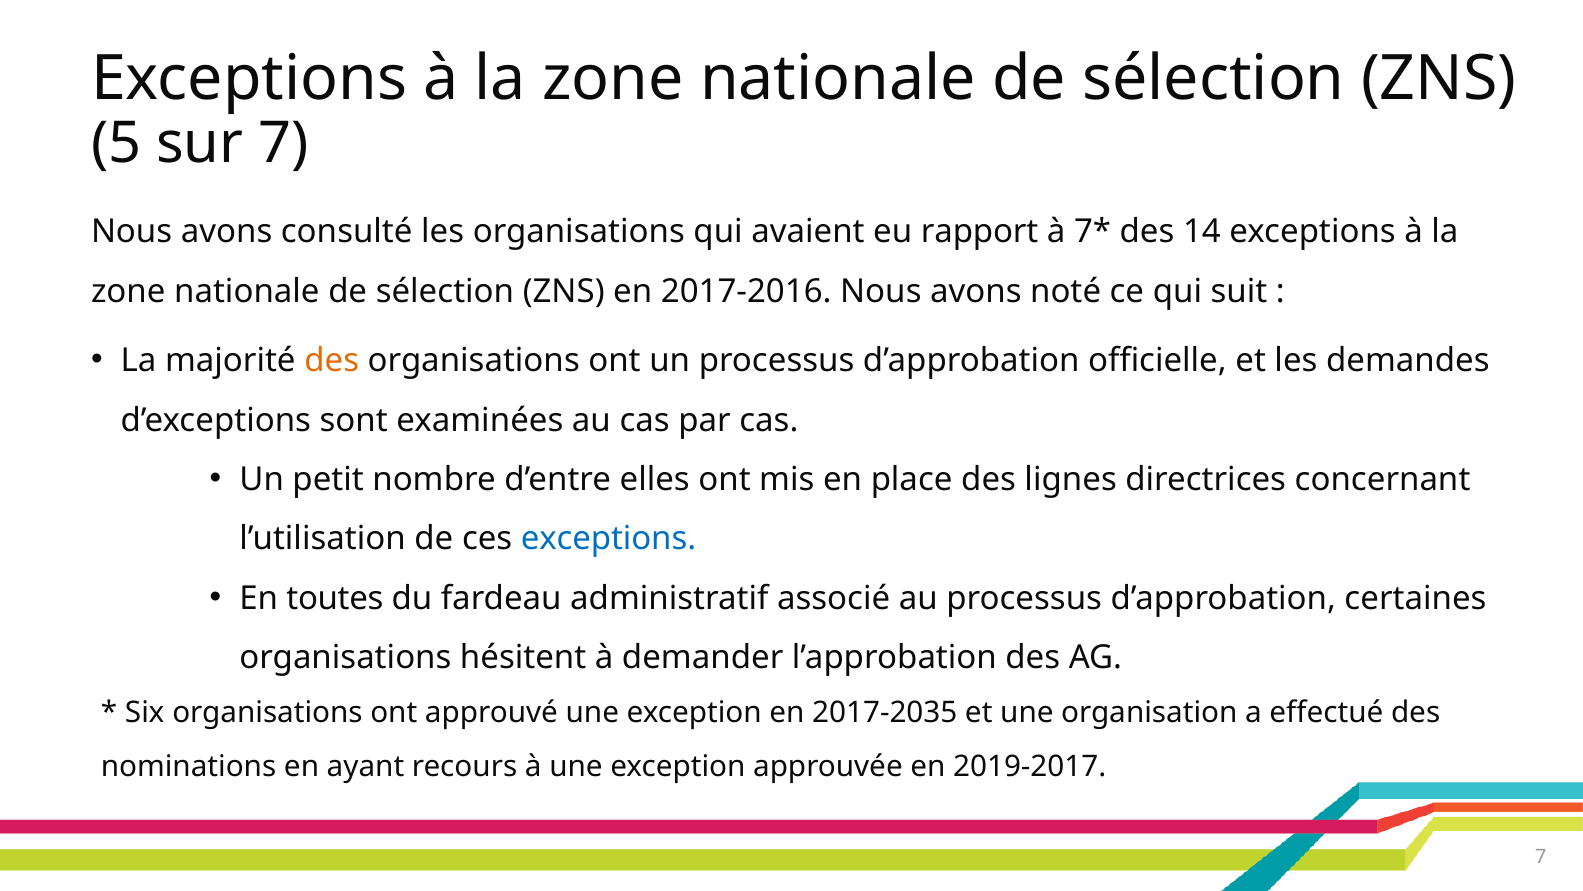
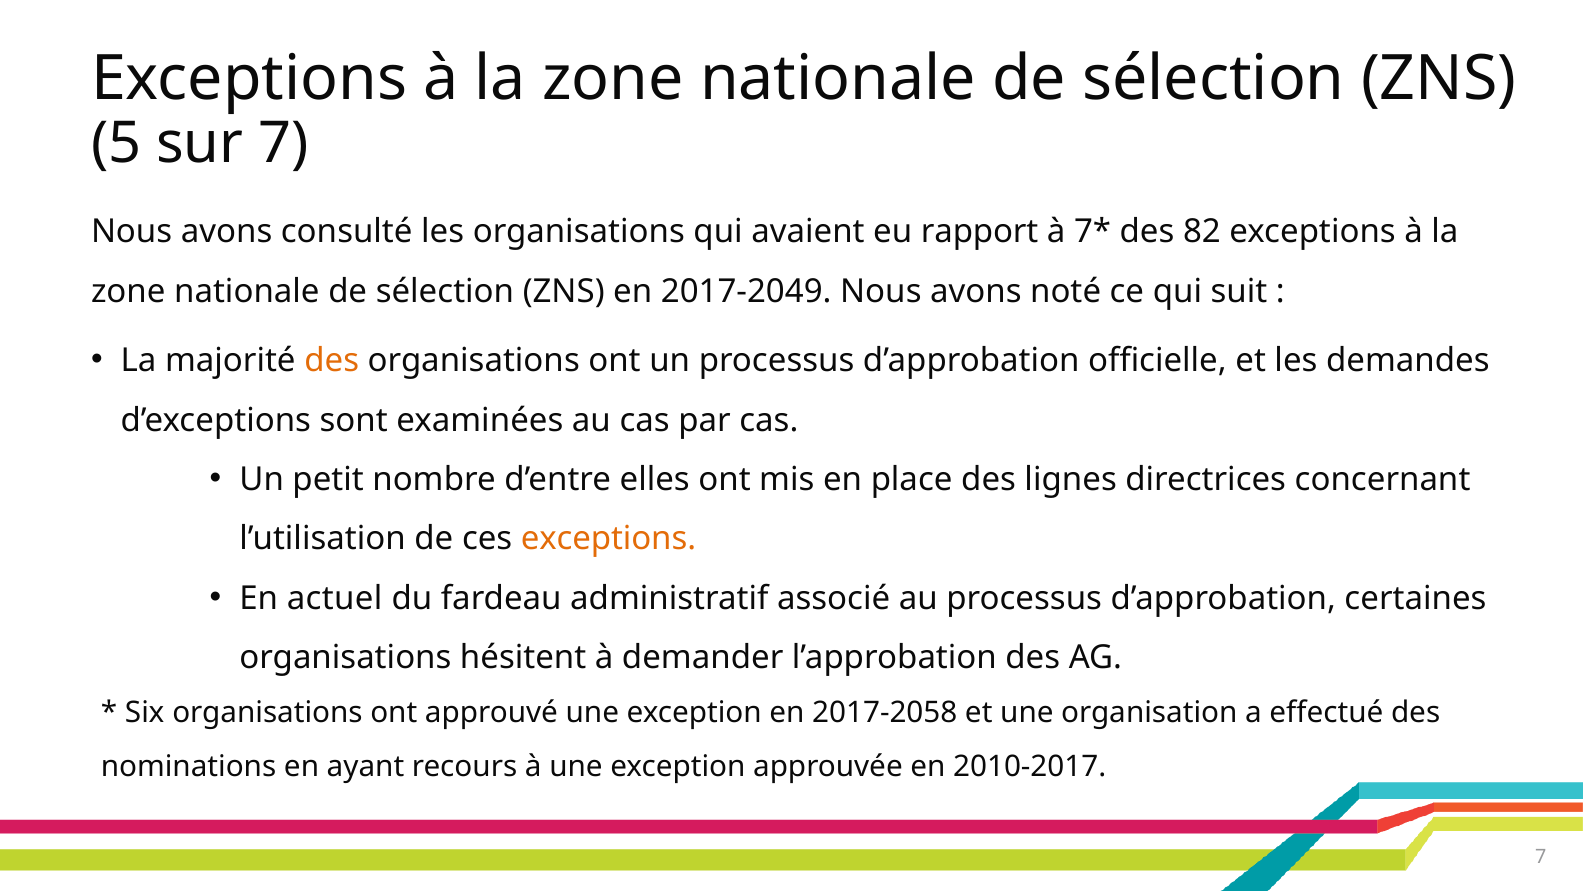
14: 14 -> 82 (1202, 232)
2017-2016: 2017-2016 -> 2017-2049 (746, 291)
exceptions colour: blue -> orange (608, 539)
toutes: toutes -> actuel (335, 598)
2017-2035: 2017-2035 -> 2017-2058 (885, 713)
2019-2017: 2019-2017 -> 2010-2017 (1030, 766)
